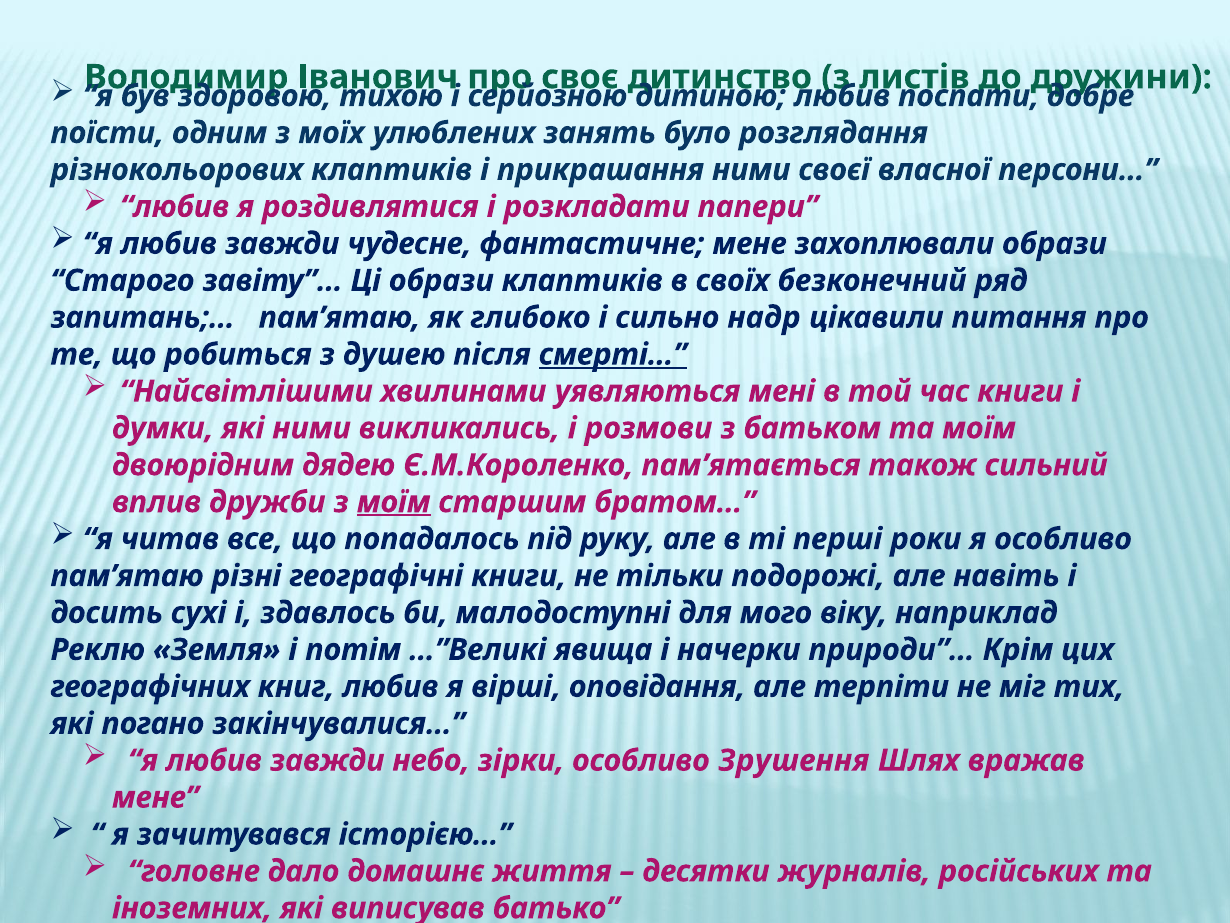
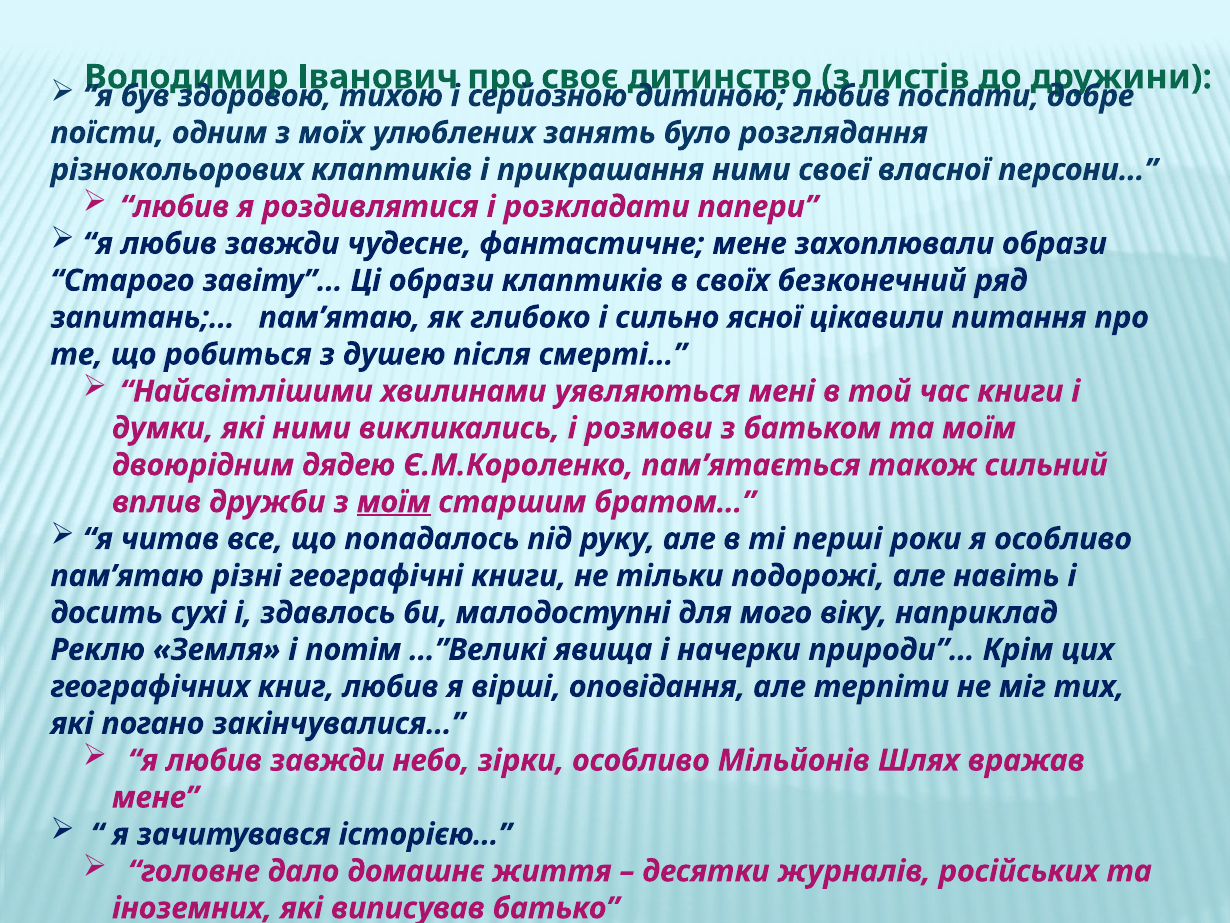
надр: надр -> ясної (764, 317)
смерті… underline: present -> none (613, 354)
Зрушення: Зрушення -> Мільйонів (794, 760)
